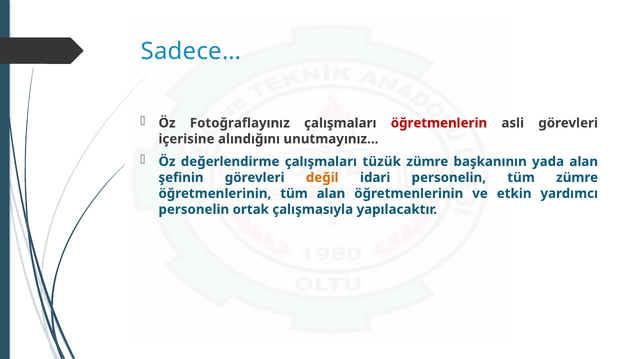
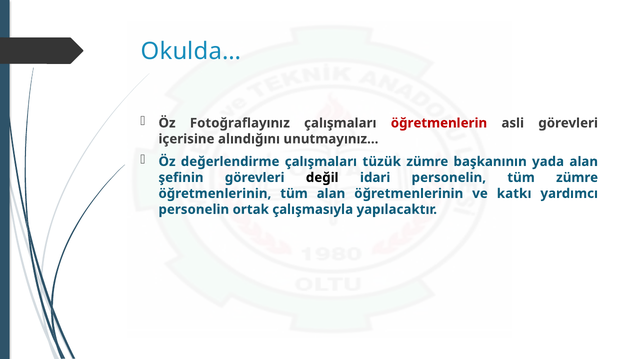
Sadece…: Sadece… -> Okulda… (191, 51)
değil colour: orange -> black (322, 178)
etkin: etkin -> katkı (514, 194)
